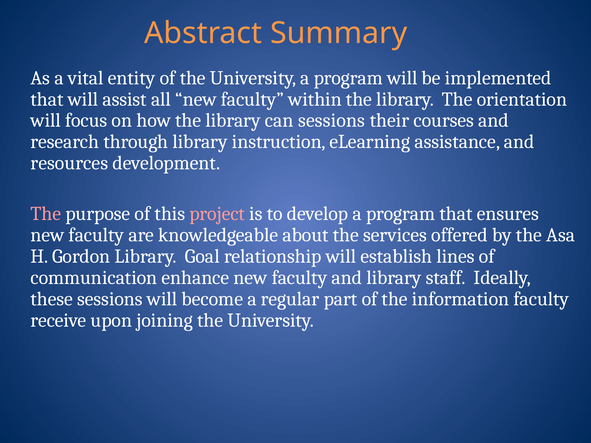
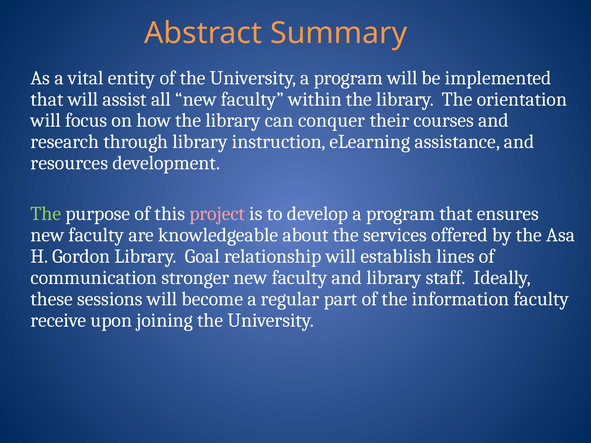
can sessions: sessions -> conquer (332, 121)
The colour: pink -> light green (46, 214)
enhance: enhance -> stronger (195, 278)
